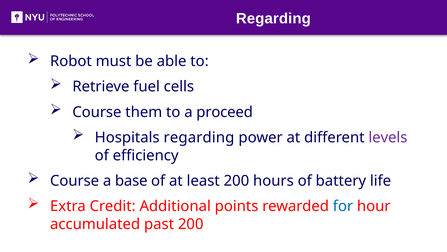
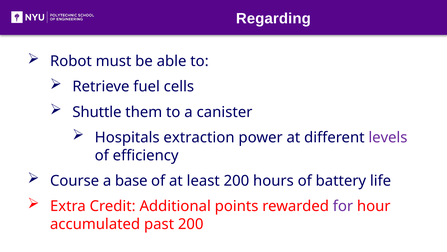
Course: Course -> Shuttle (97, 112)
proceed: proceed -> canister (225, 112)
Hospitals regarding: regarding -> extraction (199, 137)
for colour: blue -> purple (343, 206)
